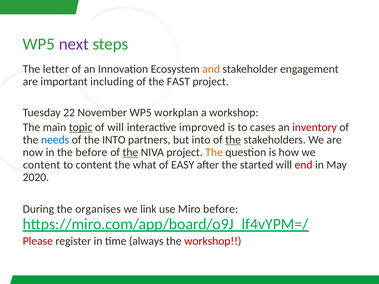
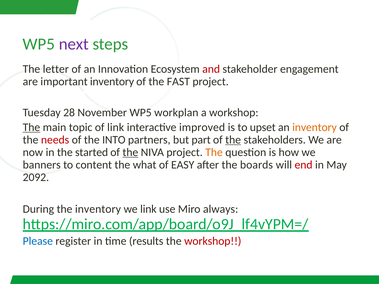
and colour: orange -> red (211, 69)
important including: including -> inventory (112, 82)
22: 22 -> 28 (69, 113)
The underline: none -> present (31, 127)
topic underline: present -> none (81, 127)
of will: will -> link (116, 127)
cases: cases -> upset (263, 127)
inventory colour: red -> orange (315, 127)
needs colour: blue -> red (55, 140)
but into: into -> part (201, 140)
the before: before -> started (92, 152)
content: content -> banners (42, 165)
started: started -> boards (256, 165)
2020: 2020 -> 2092 (36, 177)
the organises: organises -> inventory (98, 209)
Miro before: before -> always (221, 209)
Please colour: red -> blue (38, 241)
always: always -> results (146, 241)
